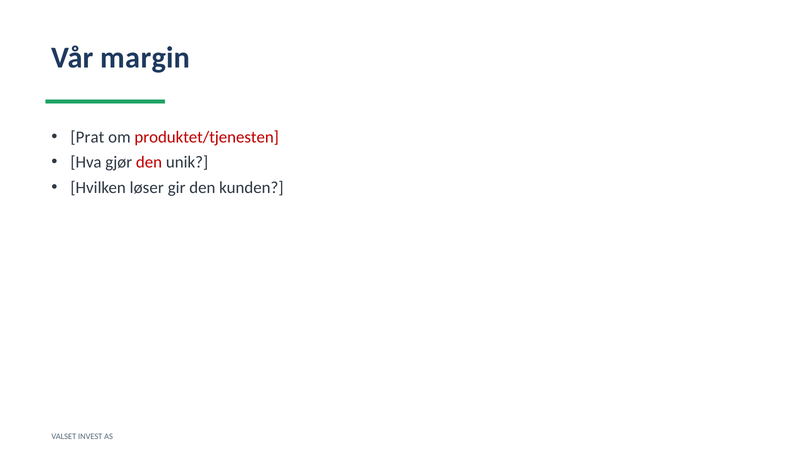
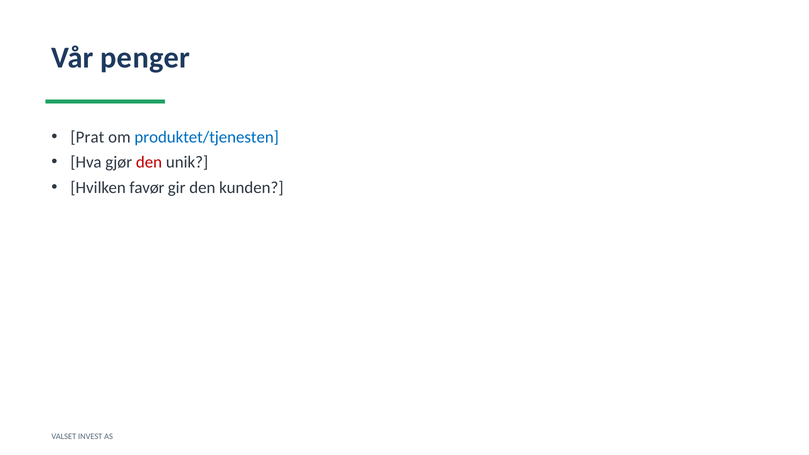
margin: margin -> penger (145, 58)
produktet/tjenesten colour: red -> blue (207, 137)
løser: løser -> favør (147, 188)
